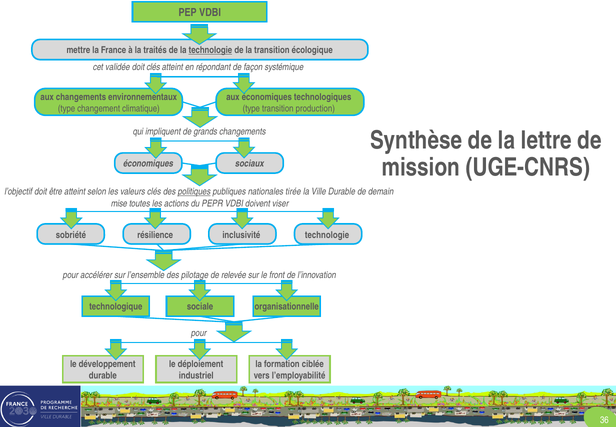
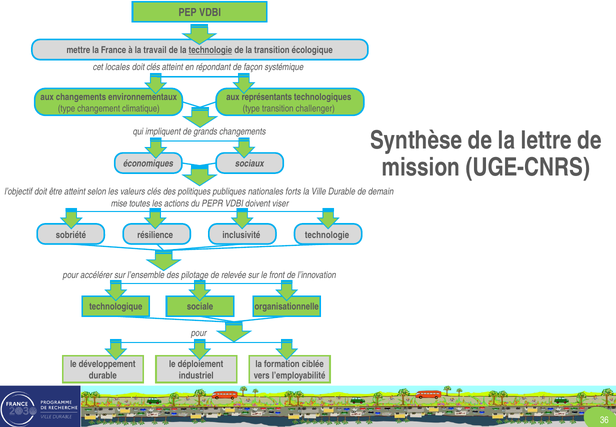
traités: traités -> travail (155, 50)
validée: validée -> locales (118, 67)
aux économiques: économiques -> représentants (267, 97)
production: production -> challenger (315, 109)
politiques underline: present -> none (194, 191)
tirée: tirée -> forts (293, 191)
